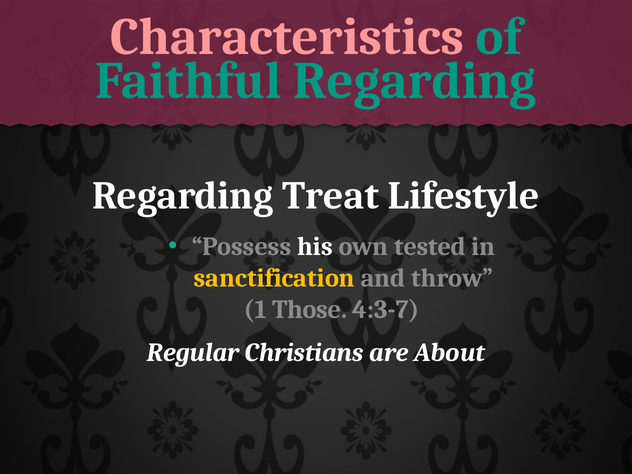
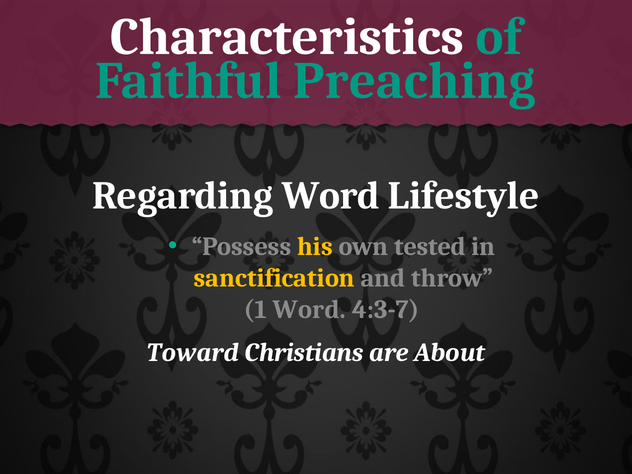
Characteristics colour: pink -> white (287, 37)
Faithful Regarding: Regarding -> Preaching (414, 81)
Regarding Treat: Treat -> Word (331, 196)
his colour: white -> yellow (315, 246)
1 Those: Those -> Word (309, 310)
Regular: Regular -> Toward (193, 353)
